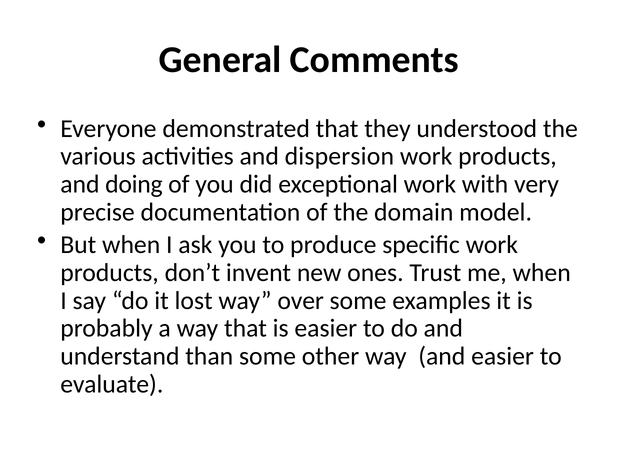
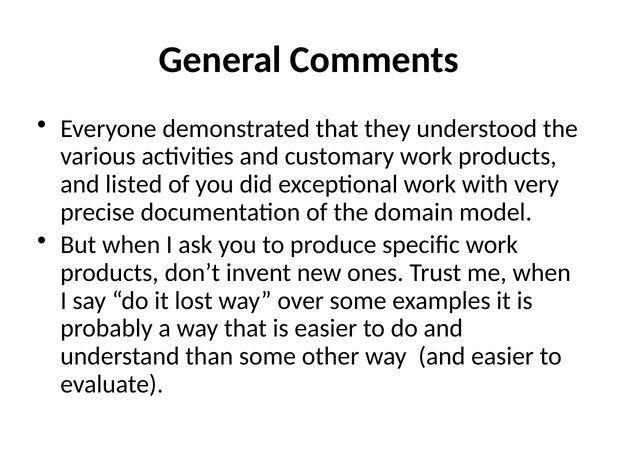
dispersion: dispersion -> customary (339, 156)
doing: doing -> listed (134, 184)
